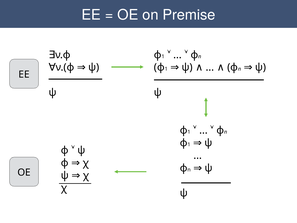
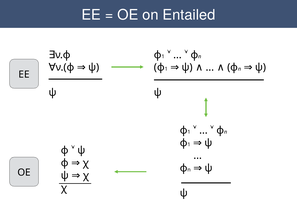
Premise: Premise -> Entailed (189, 15)
